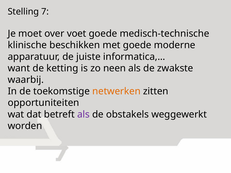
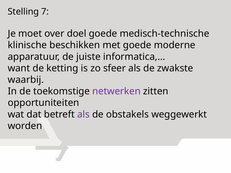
voet: voet -> doel (77, 34)
neen: neen -> sfeer (115, 68)
netwerken colour: orange -> purple (116, 91)
